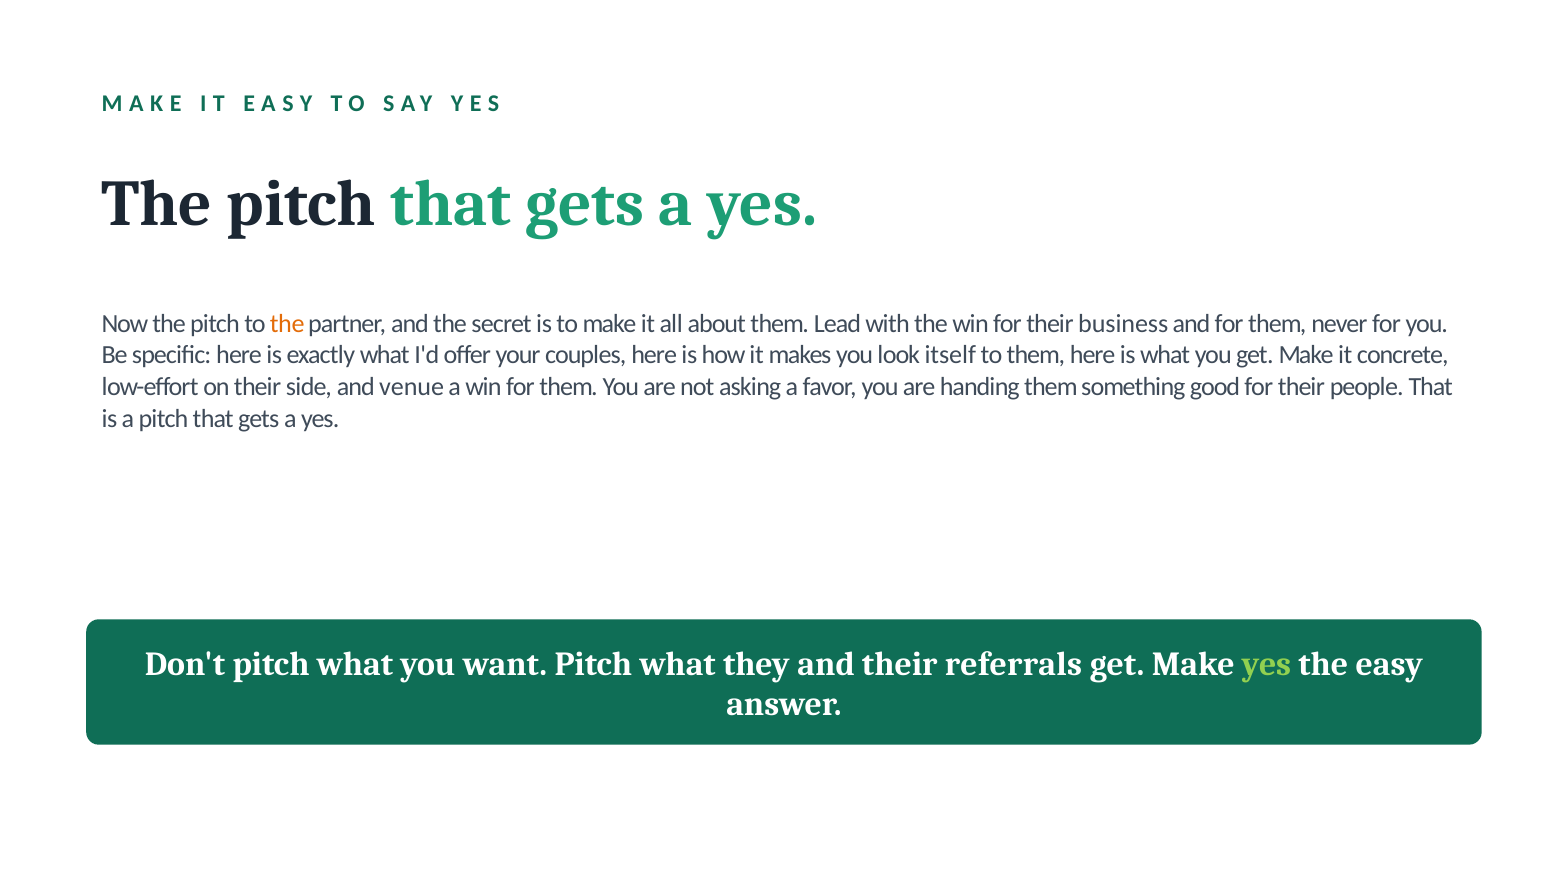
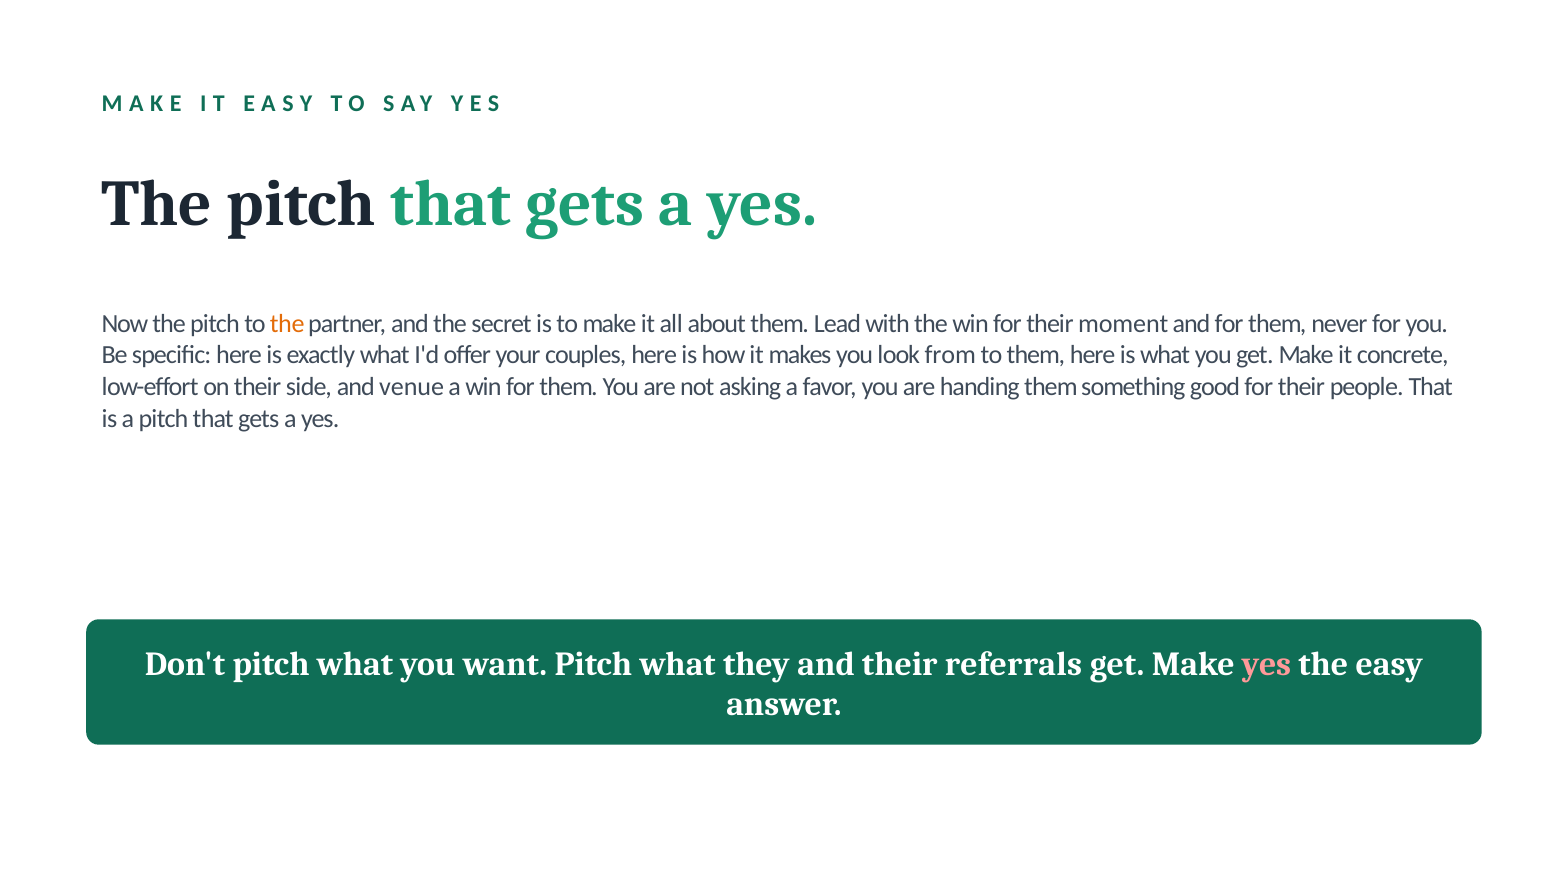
business: business -> moment (1123, 324)
itself: itself -> from (950, 355)
yes colour: light green -> pink (1267, 664)
